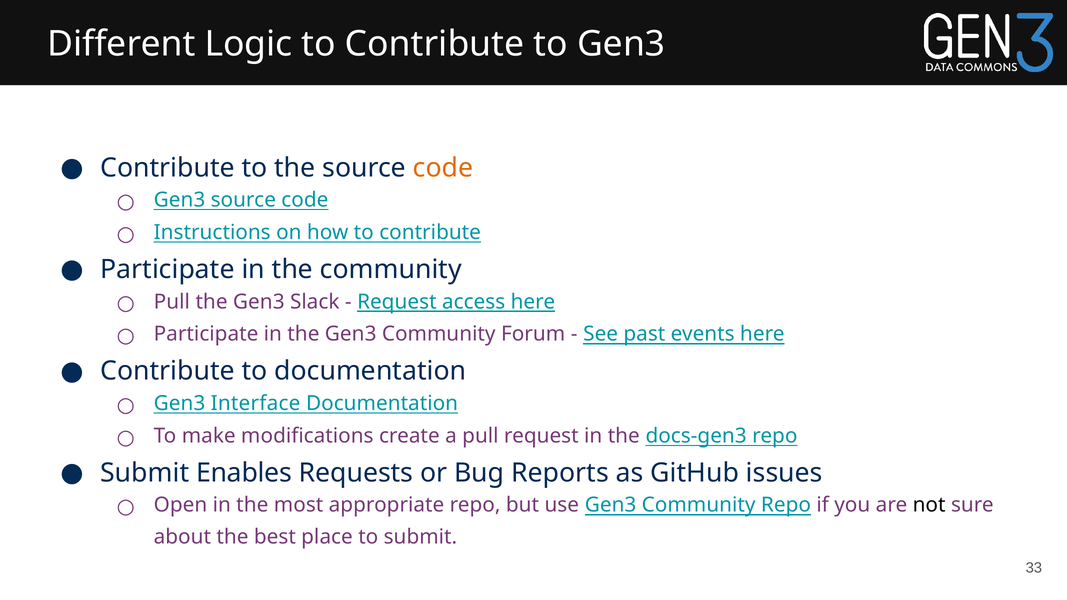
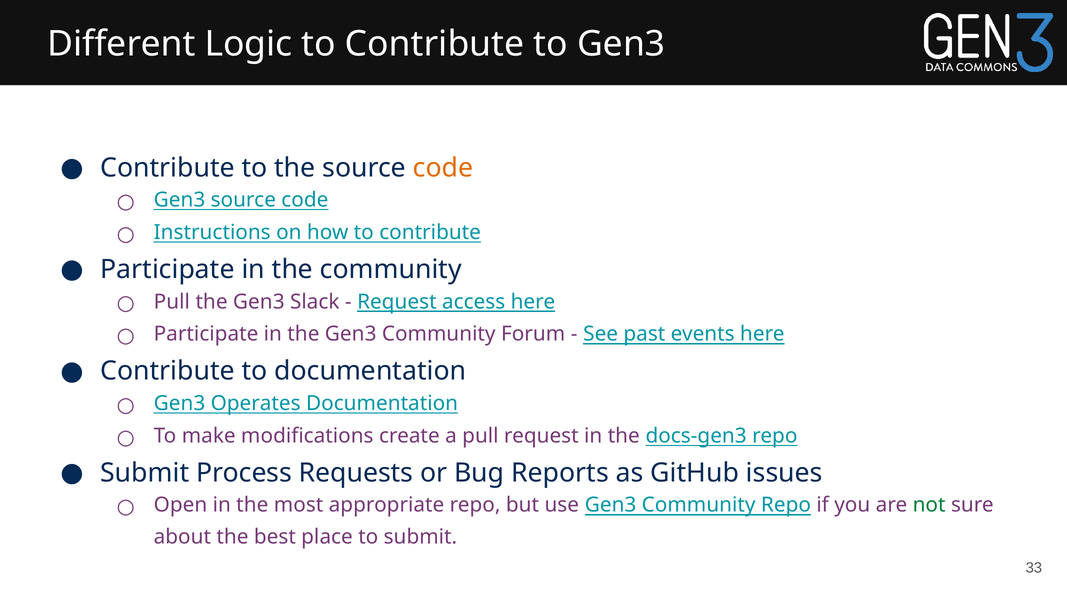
Interface: Interface -> Operates (256, 404)
Enables: Enables -> Process (244, 473)
not colour: black -> green (929, 505)
